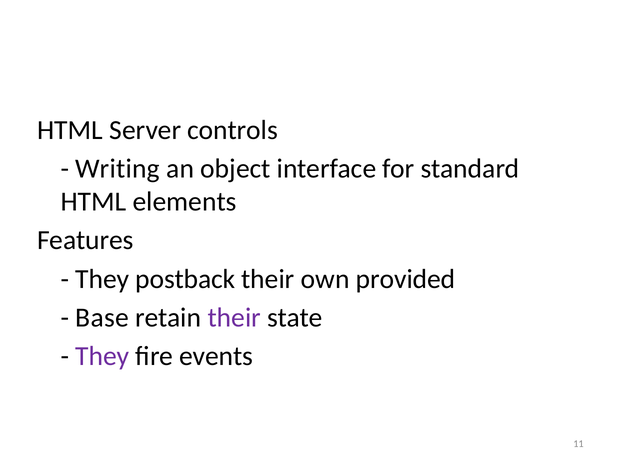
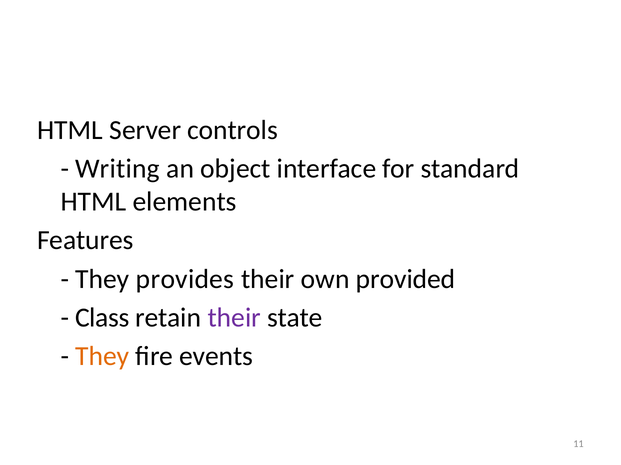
postback: postback -> provides (185, 279)
Base: Base -> Class (102, 318)
They colour: purple -> orange (102, 357)
